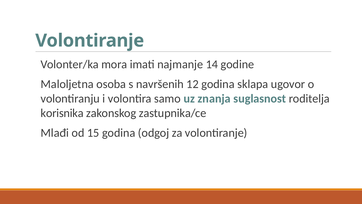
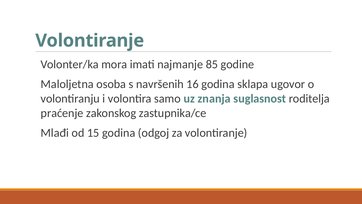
14: 14 -> 85 (212, 64)
12: 12 -> 16 (193, 84)
korisnika: korisnika -> praćenje (62, 113)
